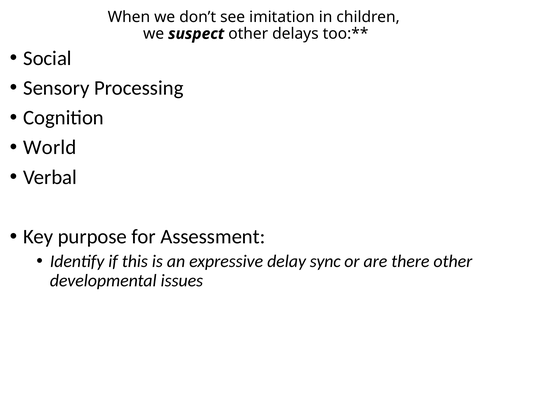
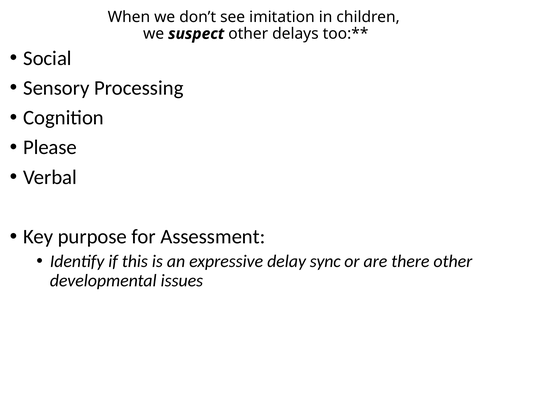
World: World -> Please (50, 148)
